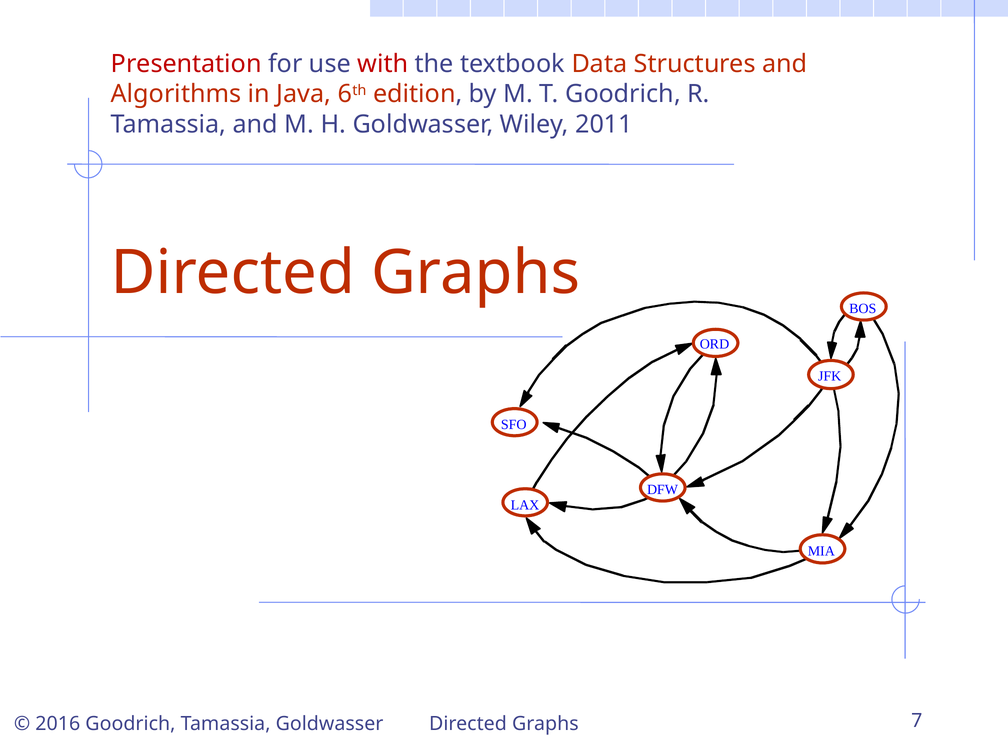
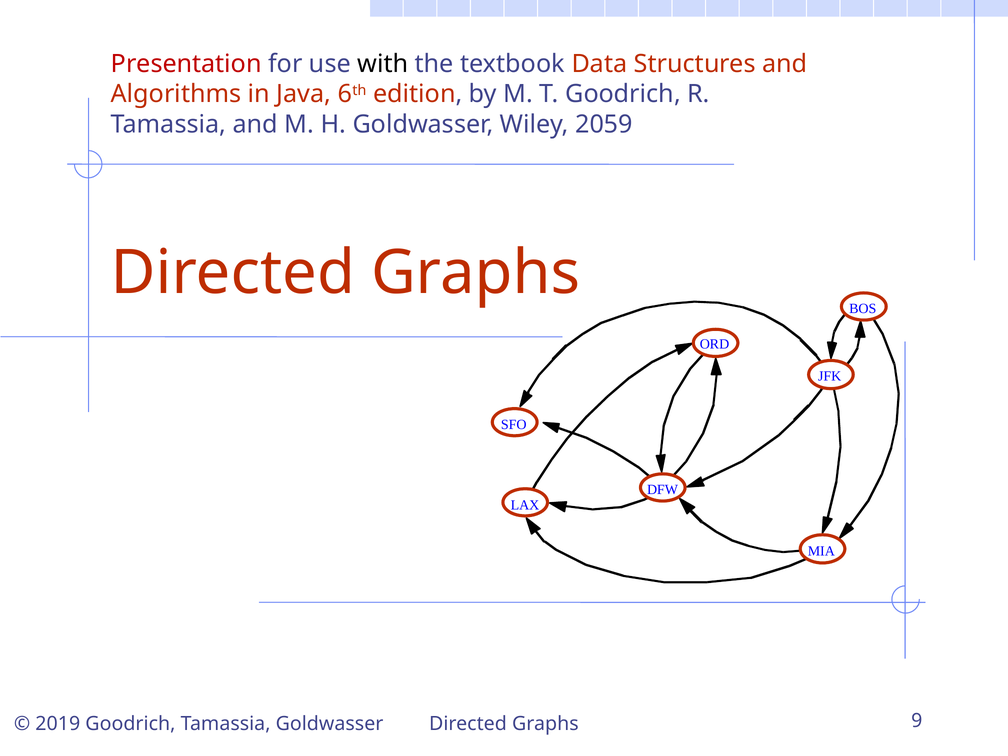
with colour: red -> black (383, 64)
2011: 2011 -> 2059 (604, 124)
2016: 2016 -> 2019 (58, 724)
7: 7 -> 9 (917, 721)
